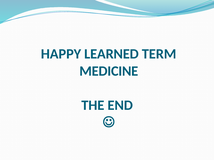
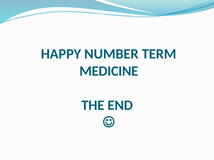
LEARNED: LEARNED -> NUMBER (111, 54)
